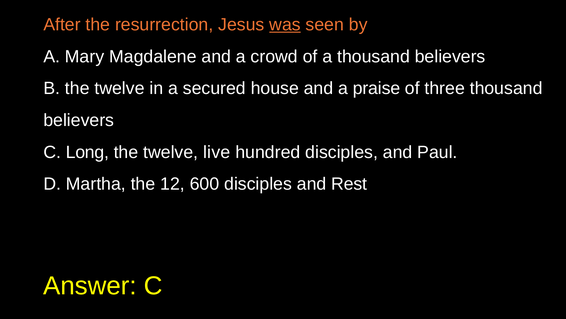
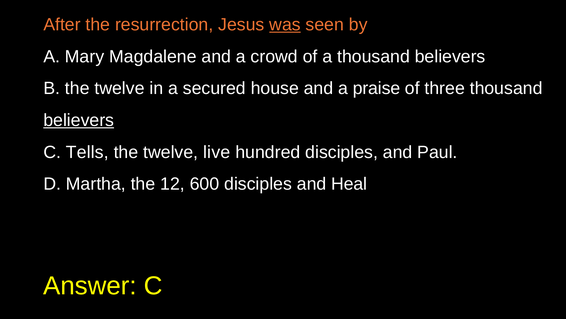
believers underline: none -> present (79, 120)
Long: Long -> Tells (87, 152)
Rest: Rest -> Heal (349, 184)
